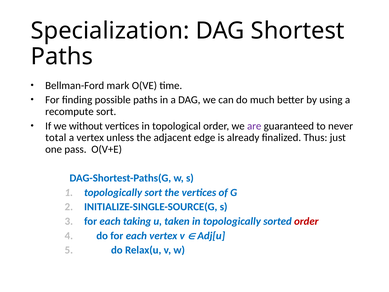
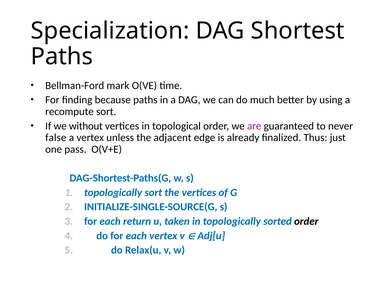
possible: possible -> because (113, 100)
total: total -> false (56, 138)
taking: taking -> return (137, 221)
order colour: red -> black (306, 221)
